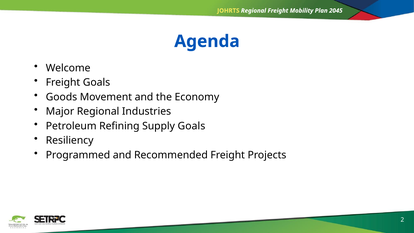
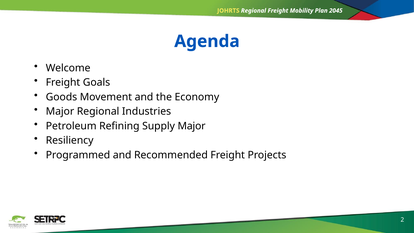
Supply Goals: Goals -> Major (192, 126)
